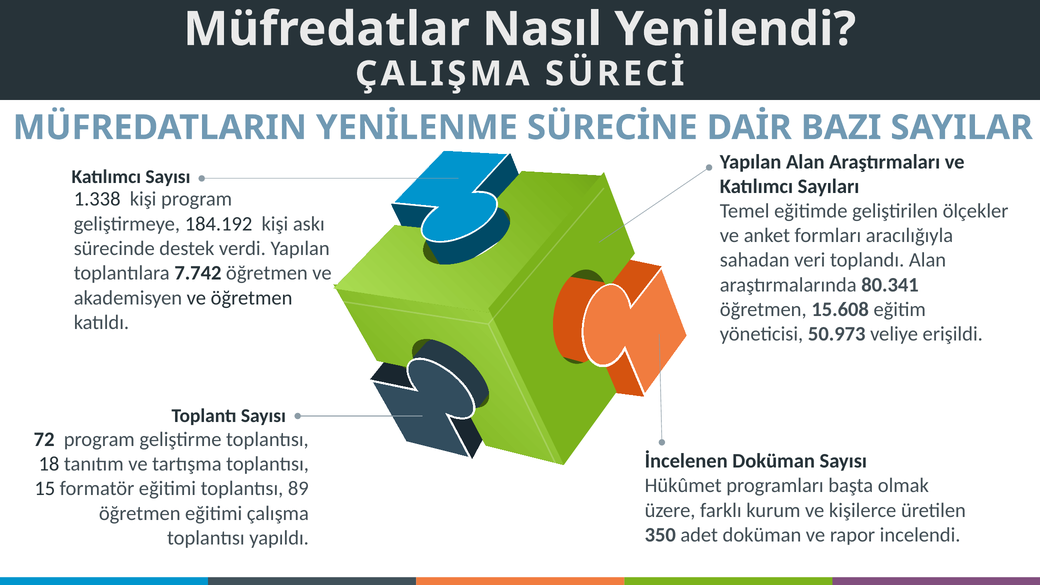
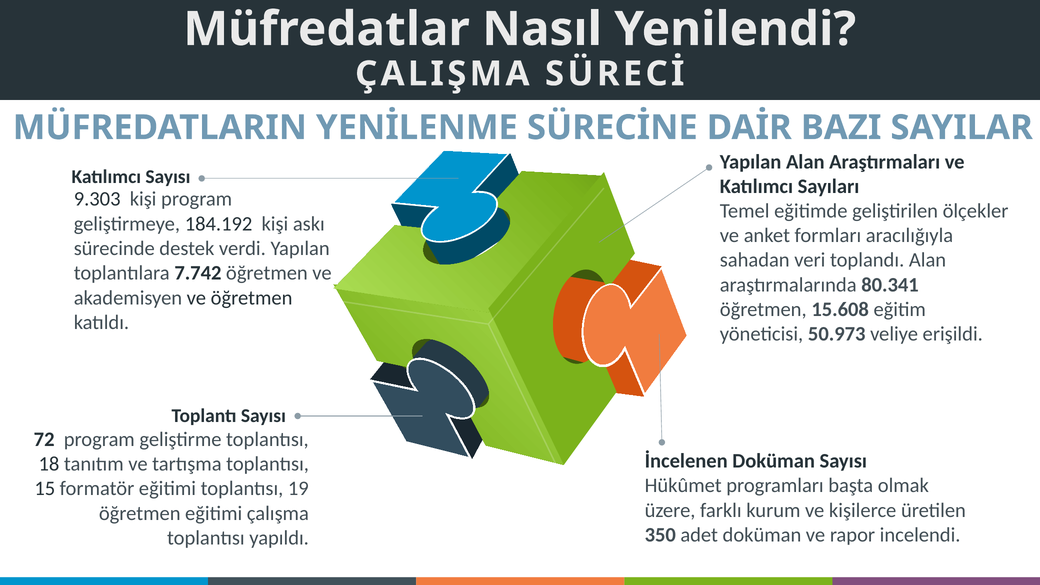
1.338: 1.338 -> 9.303 (97, 199)
89: 89 -> 19 (298, 489)
